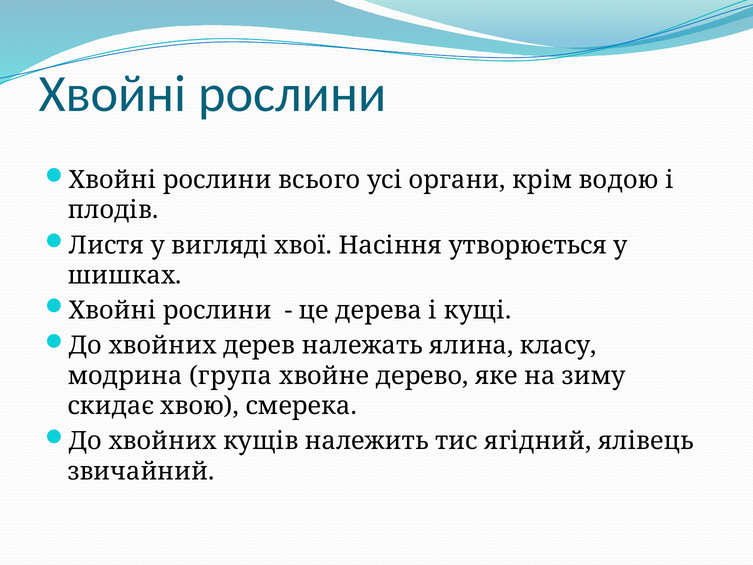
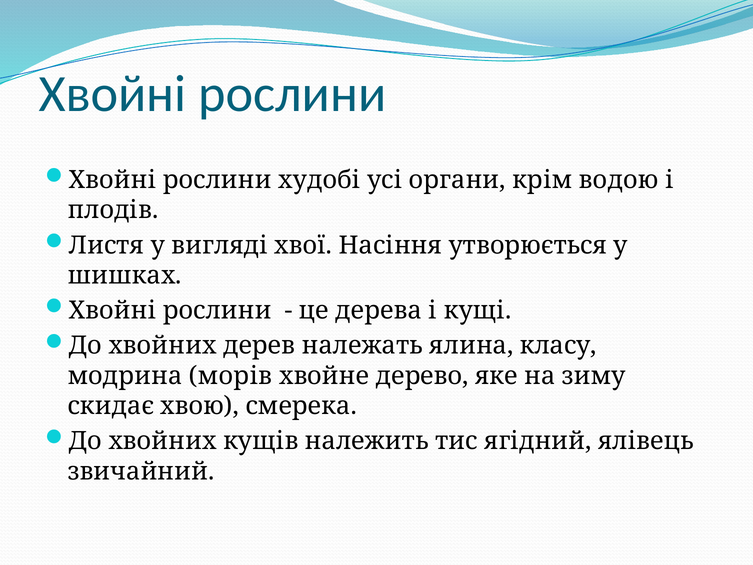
всього: всього -> худобі (319, 180)
група: група -> морів (231, 376)
